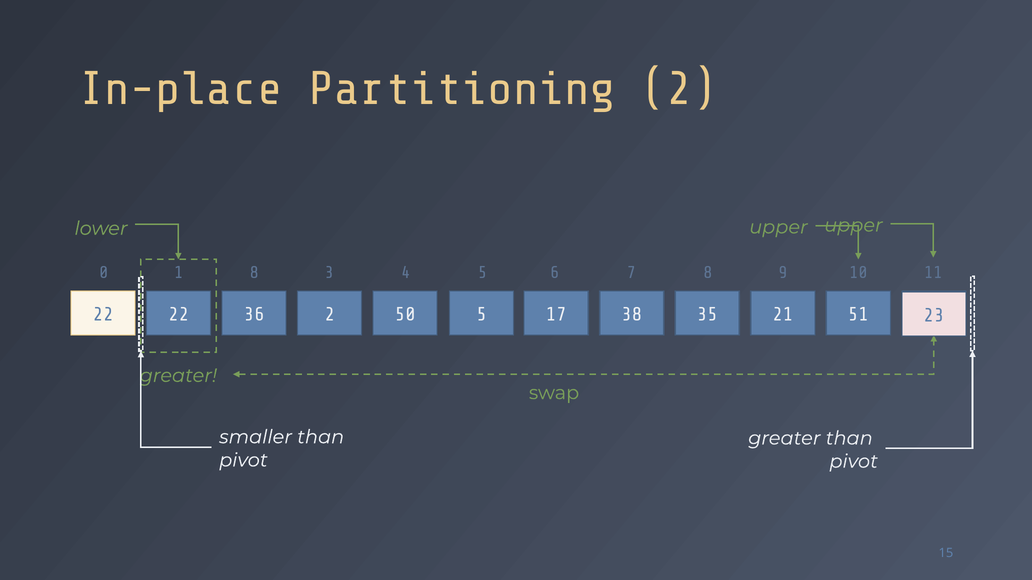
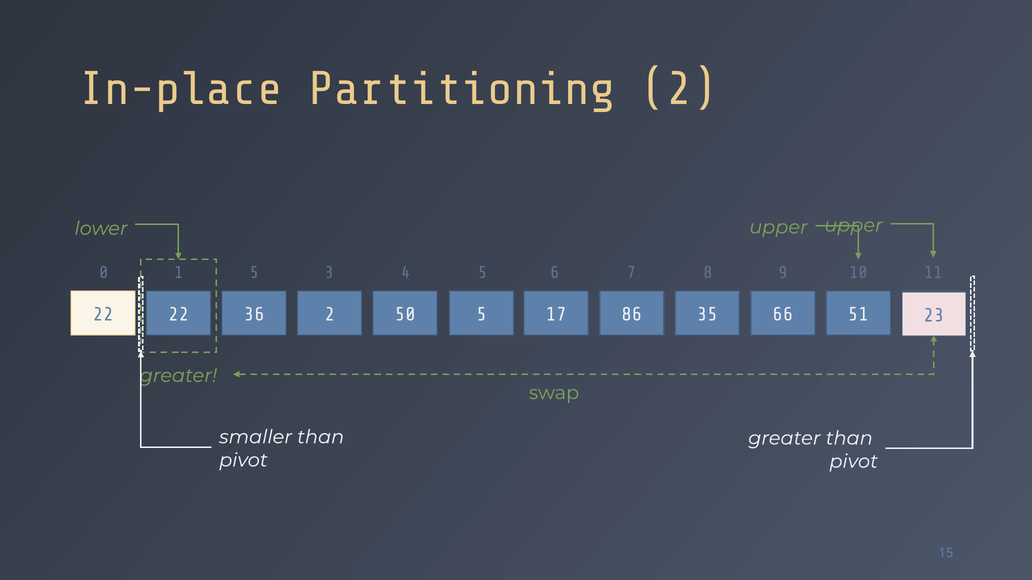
1 8: 8 -> 5 (254, 273)
38: 38 -> 86 (632, 315)
21: 21 -> 66 (783, 315)
